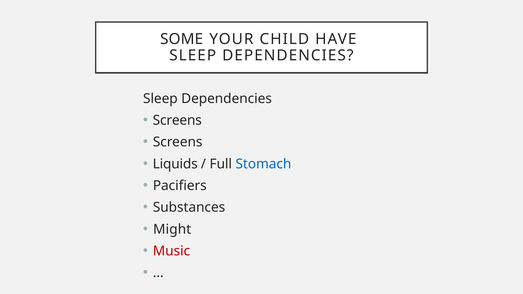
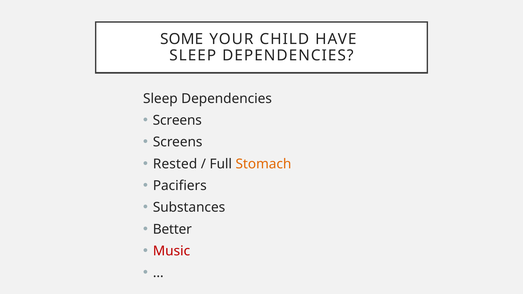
Liquids: Liquids -> Rested (175, 164)
Stomach colour: blue -> orange (263, 164)
Might: Might -> Better (172, 229)
